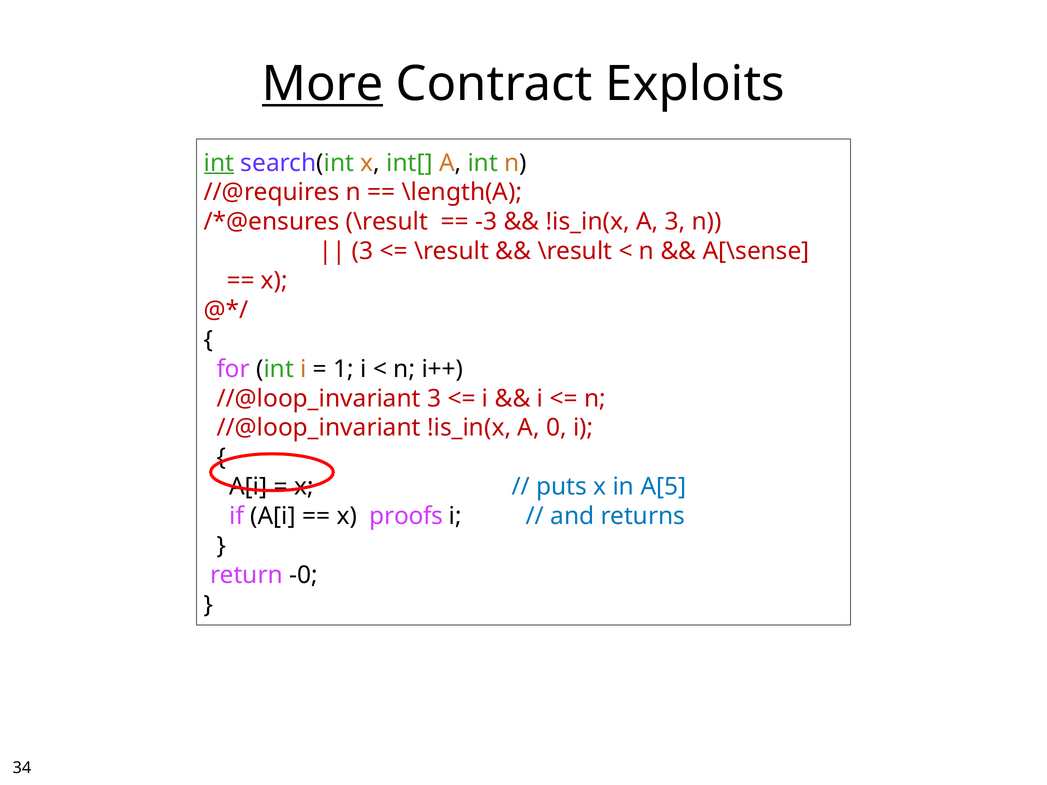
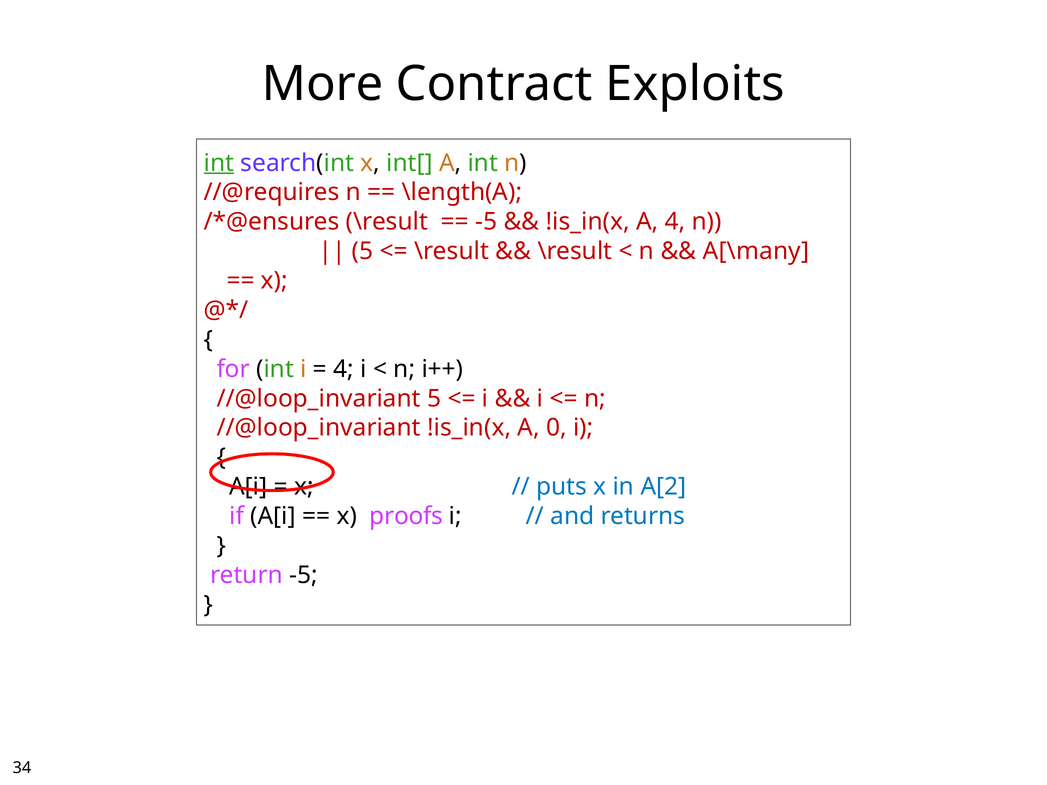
More underline: present -> none (323, 84)
-3: -3 -> -5 (486, 222)
A 3: 3 -> 4 (675, 222)
3: 3 -> 5 (363, 251)
A[\sense: A[\sense -> A[\many (756, 251)
1: 1 -> 4 (344, 369)
//@loop_invariant 3: 3 -> 5 (434, 399)
A[5: A[5 -> A[2 (663, 487)
return -0: -0 -> -5 (304, 575)
